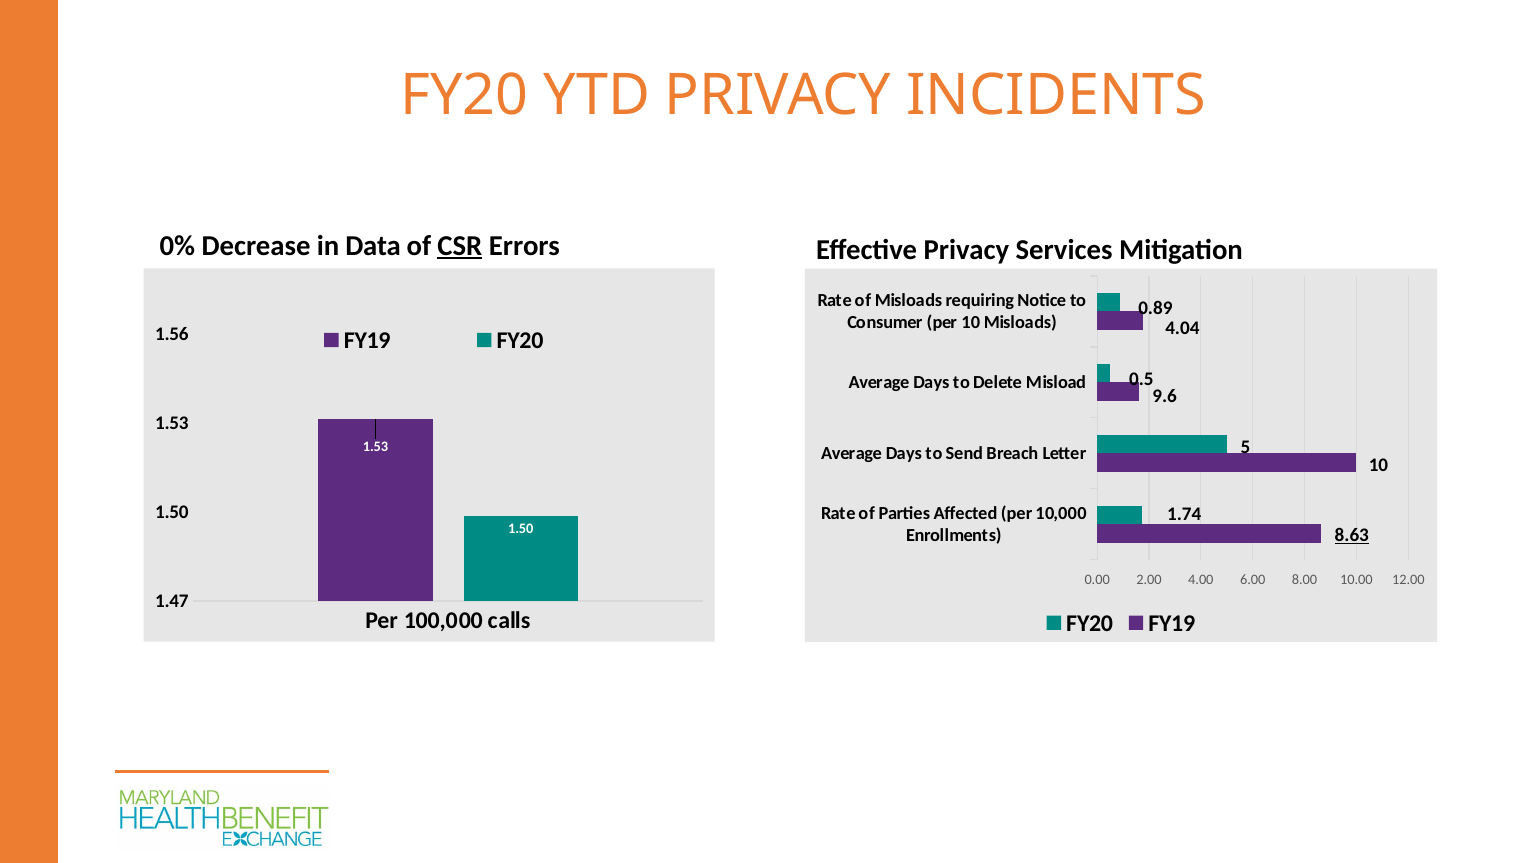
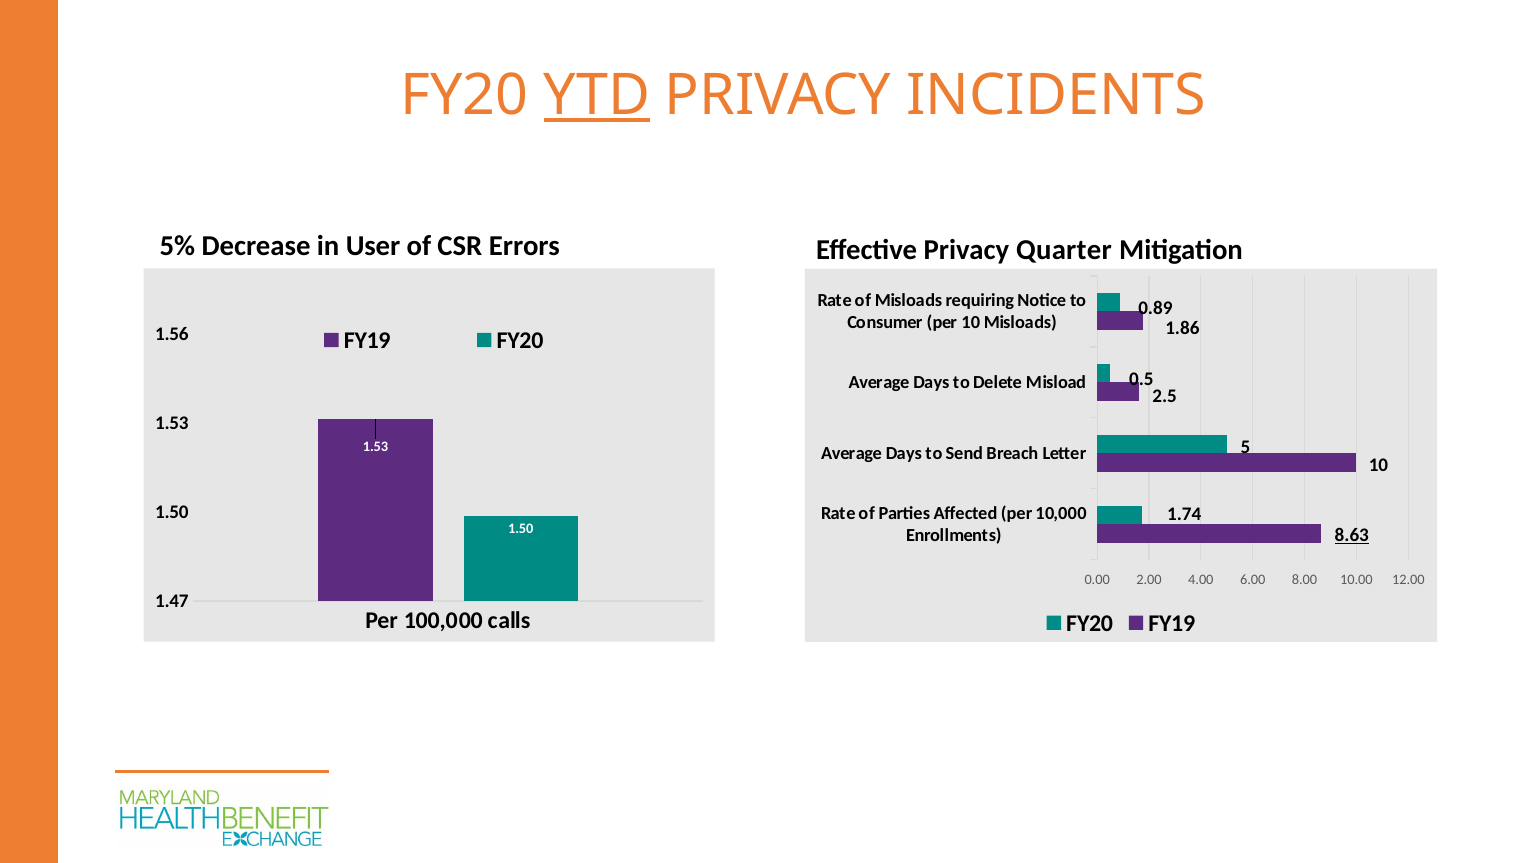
YTD underline: none -> present (597, 95)
0%: 0% -> 5% (177, 246)
Data: Data -> User (373, 246)
CSR underline: present -> none (460, 246)
Services: Services -> Quarter (1064, 250)
4.04: 4.04 -> 1.86 (1182, 328)
9.6: 9.6 -> 2.5 (1165, 396)
